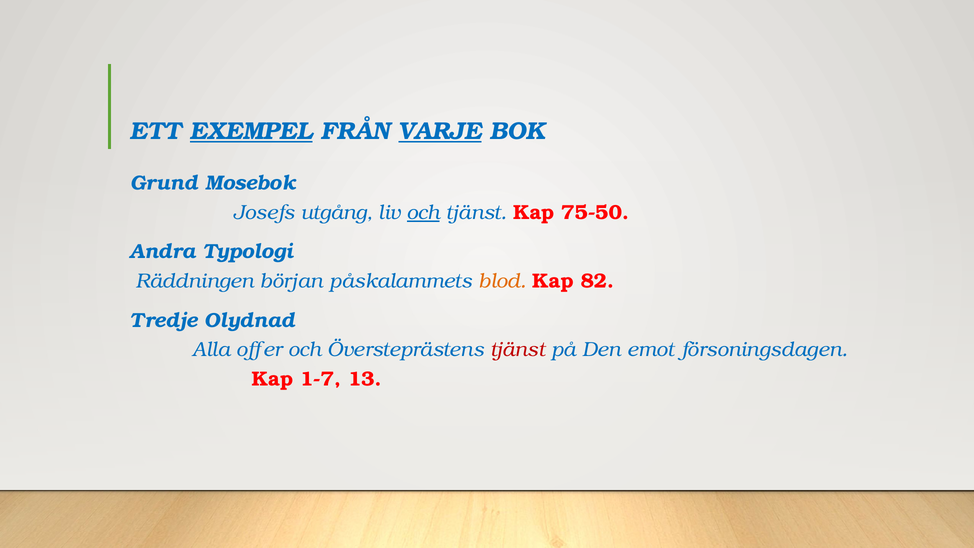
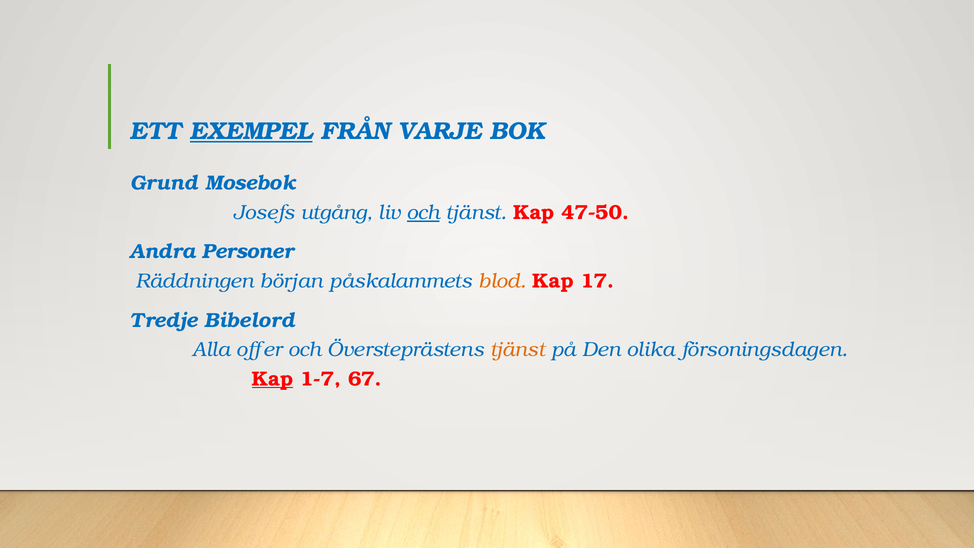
VARJE underline: present -> none (440, 131)
75-50: 75-50 -> 47-50 (595, 212)
Typologi: Typologi -> Personer (248, 252)
82: 82 -> 17 (597, 281)
Olydnad: Olydnad -> Bibelord (250, 320)
tjänst colour: red -> orange (518, 350)
emot: emot -> olika (651, 350)
Kap underline: none -> present (272, 379)
13: 13 -> 67 (365, 379)
